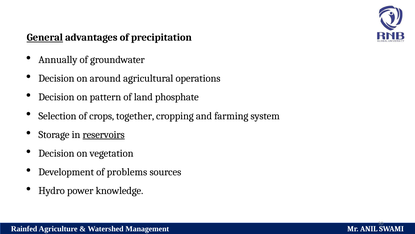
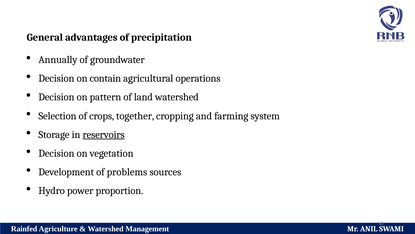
General underline: present -> none (45, 37)
around: around -> contain (105, 78)
land phosphate: phosphate -> watershed (177, 97)
knowledge: knowledge -> proportion (119, 190)
